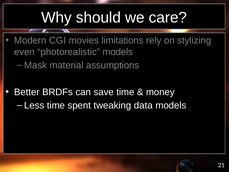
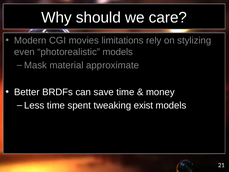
assumptions: assumptions -> approximate (113, 65)
data: data -> exist (143, 105)
